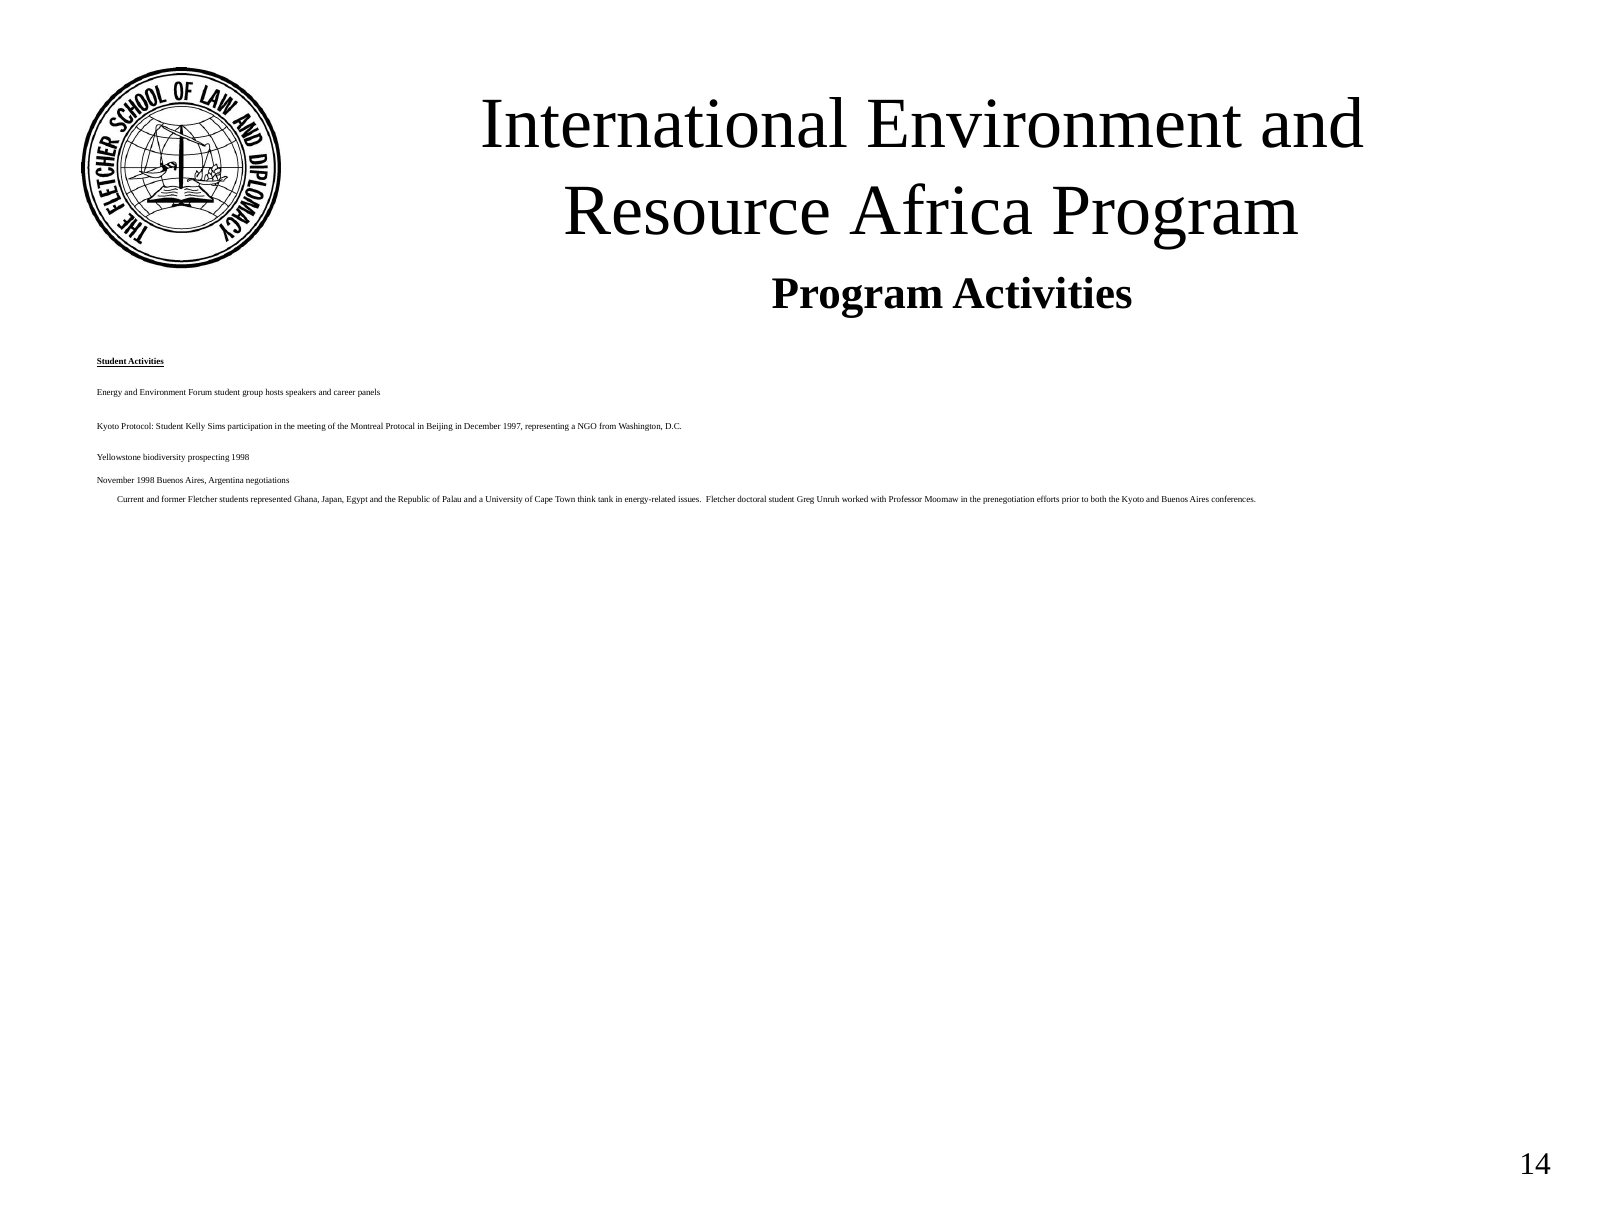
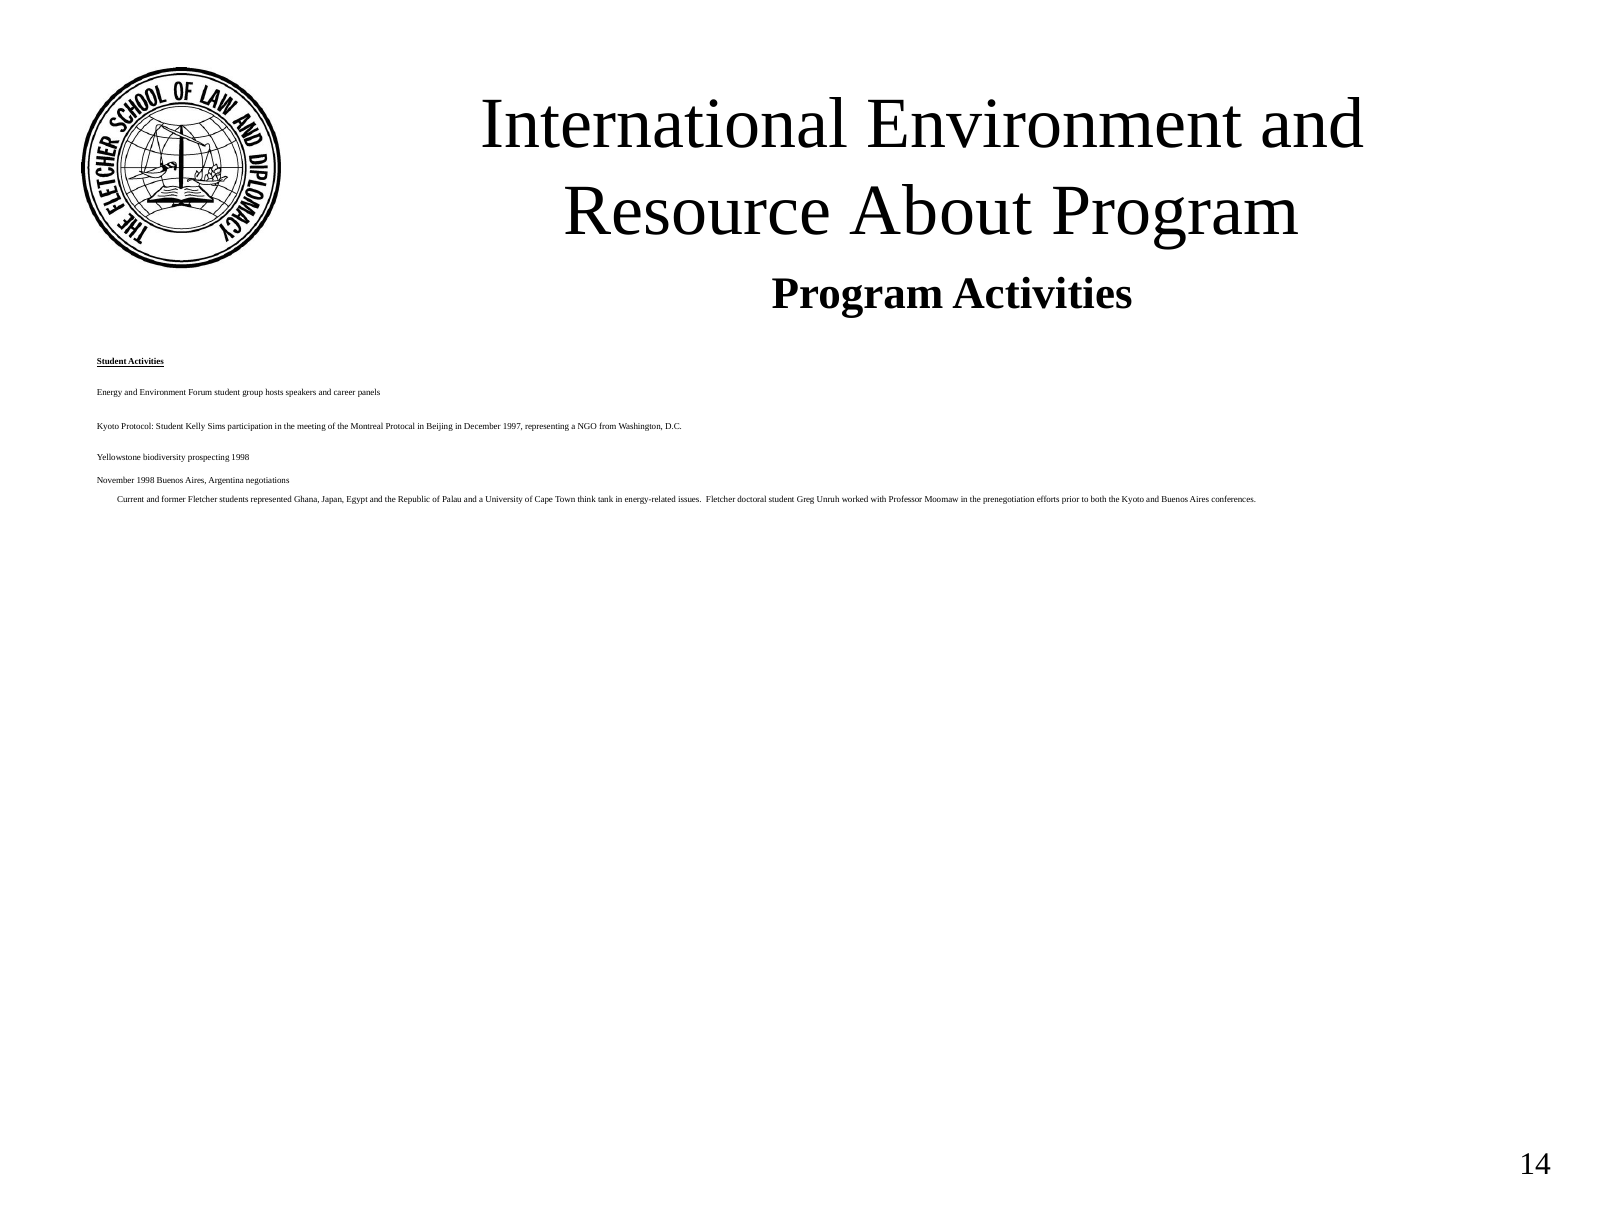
Africa: Africa -> About (941, 210)
